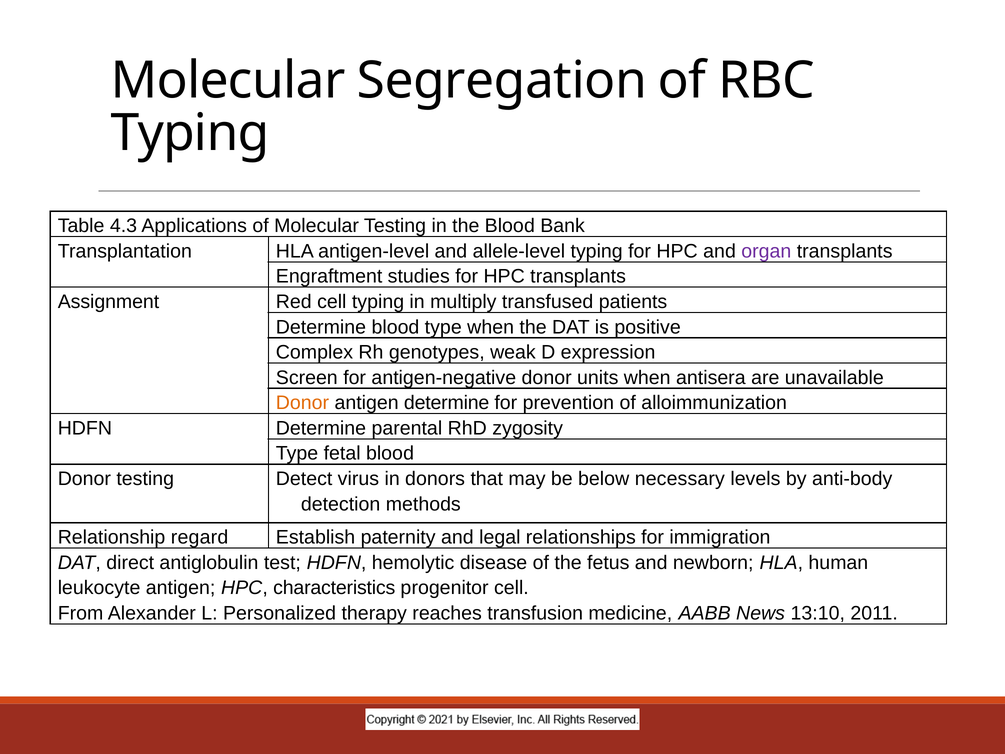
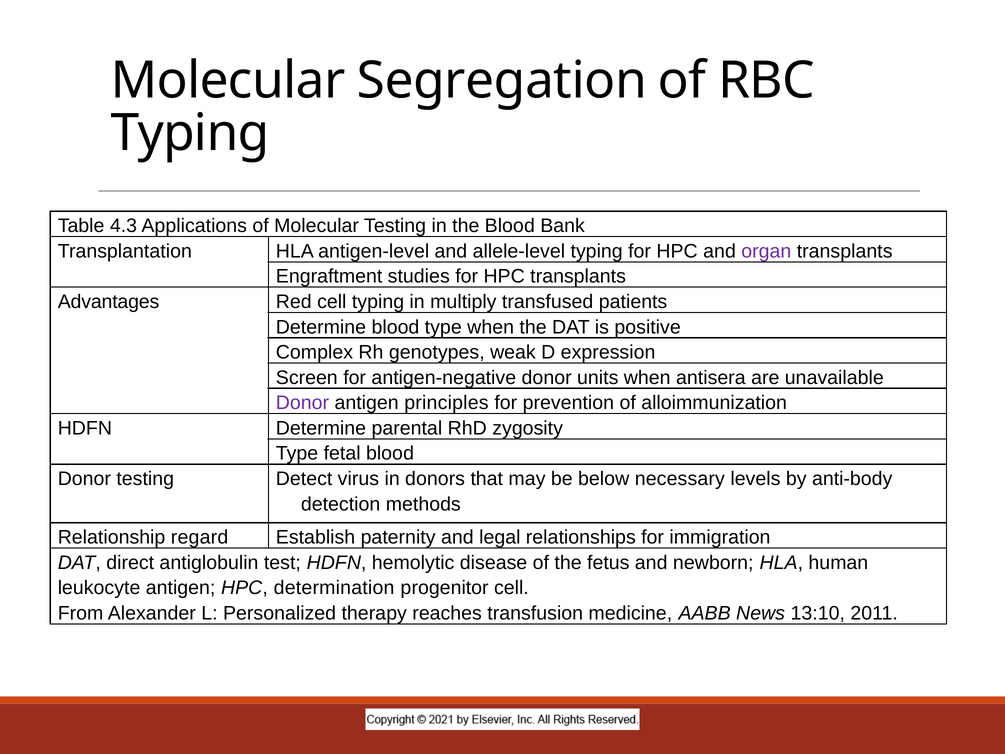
Assignment: Assignment -> Advantages (109, 302)
Donor colour: orange -> purple (302, 403)
antigen determine: determine -> principles (446, 403)
characteristics: characteristics -> determination (334, 588)
